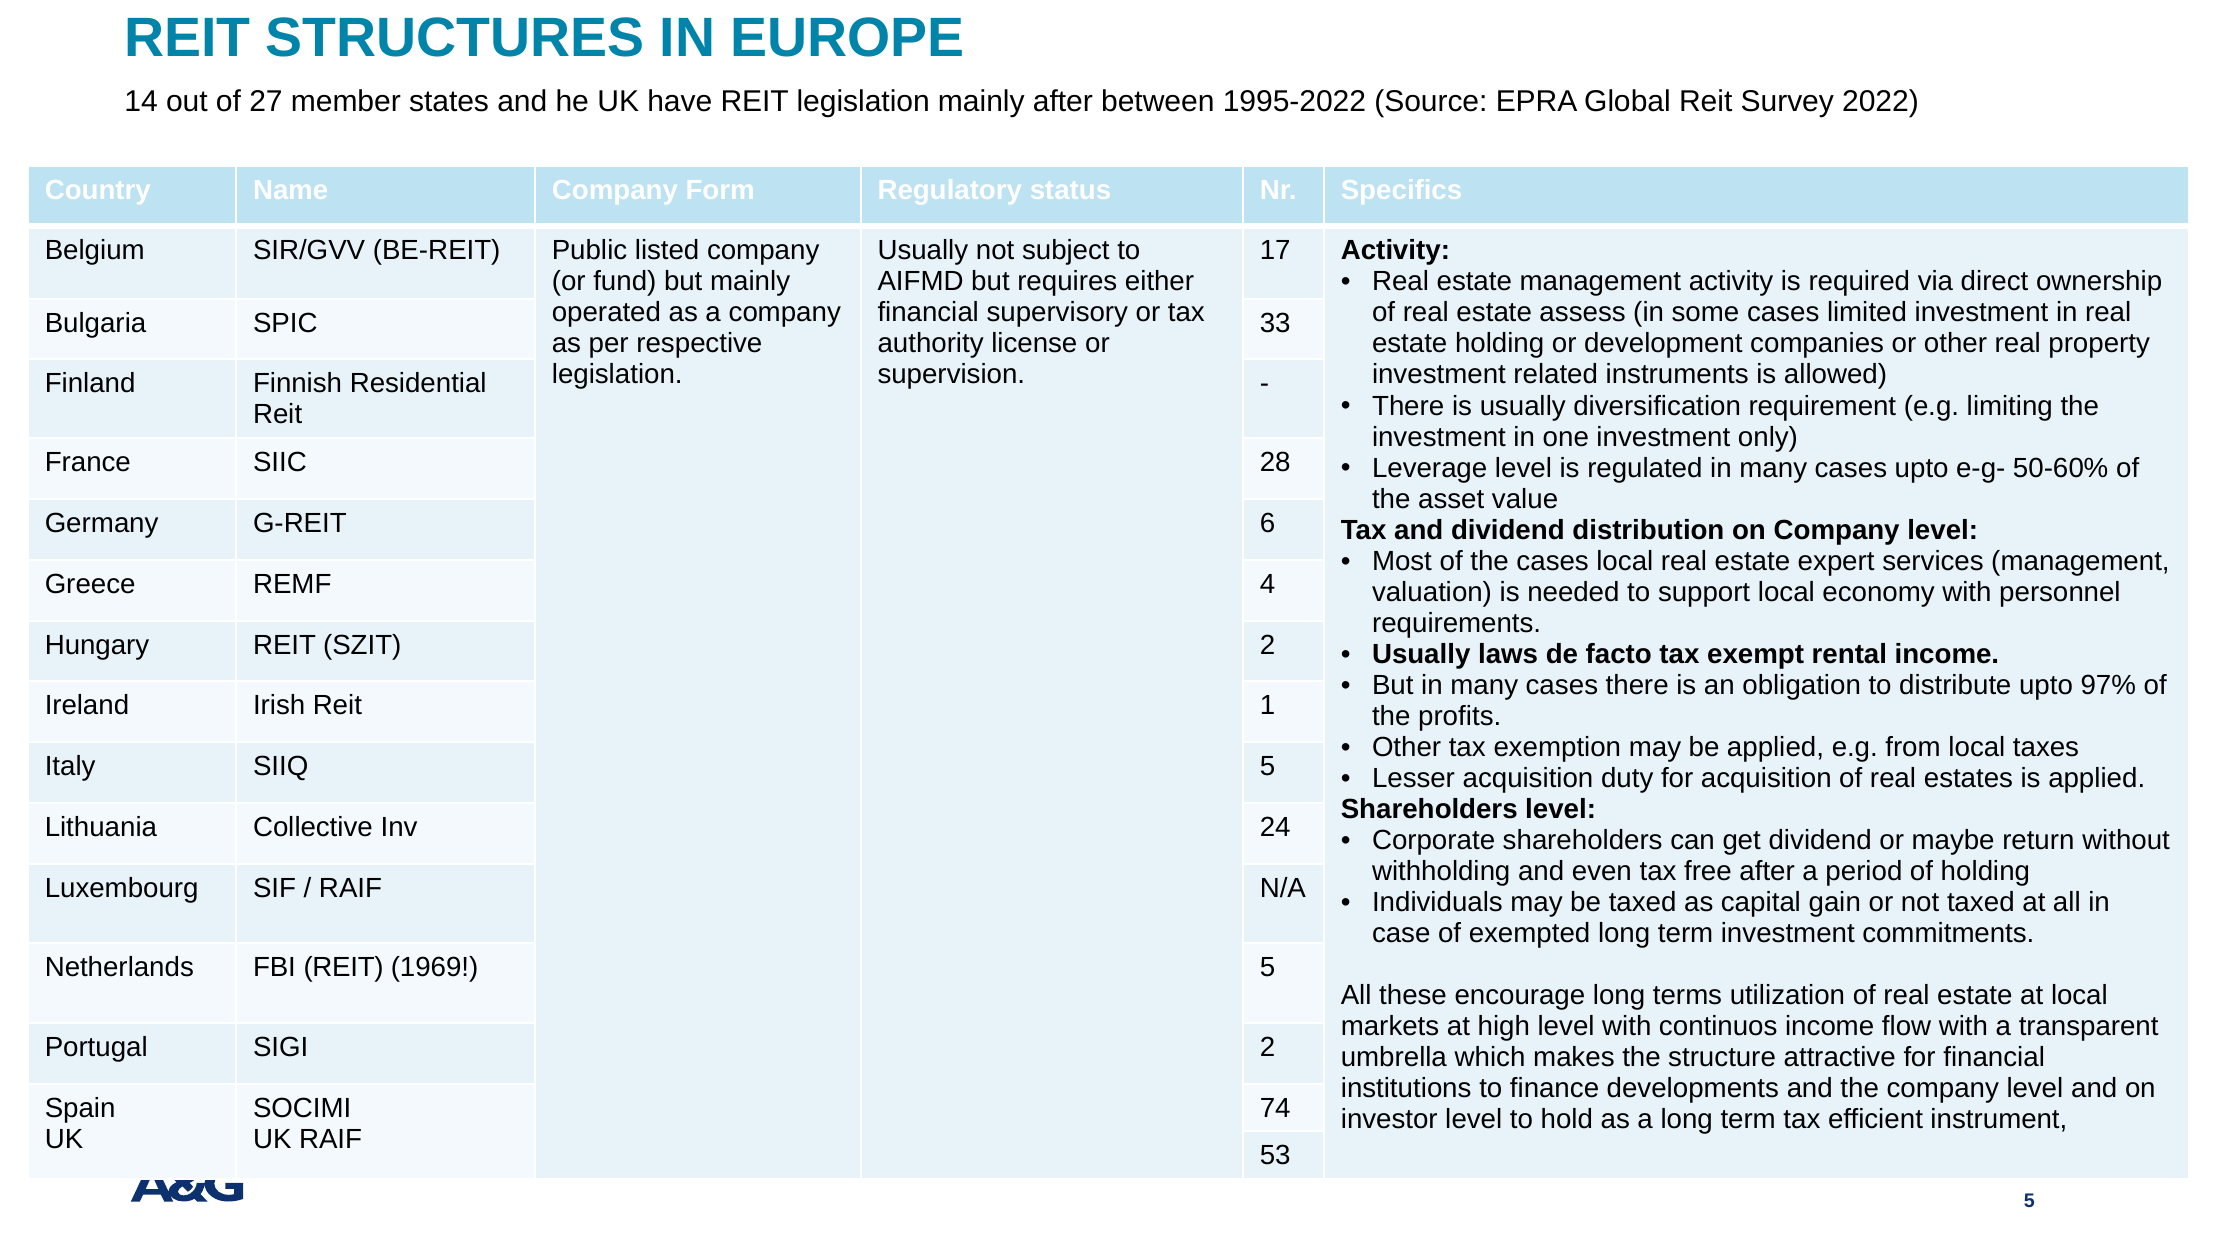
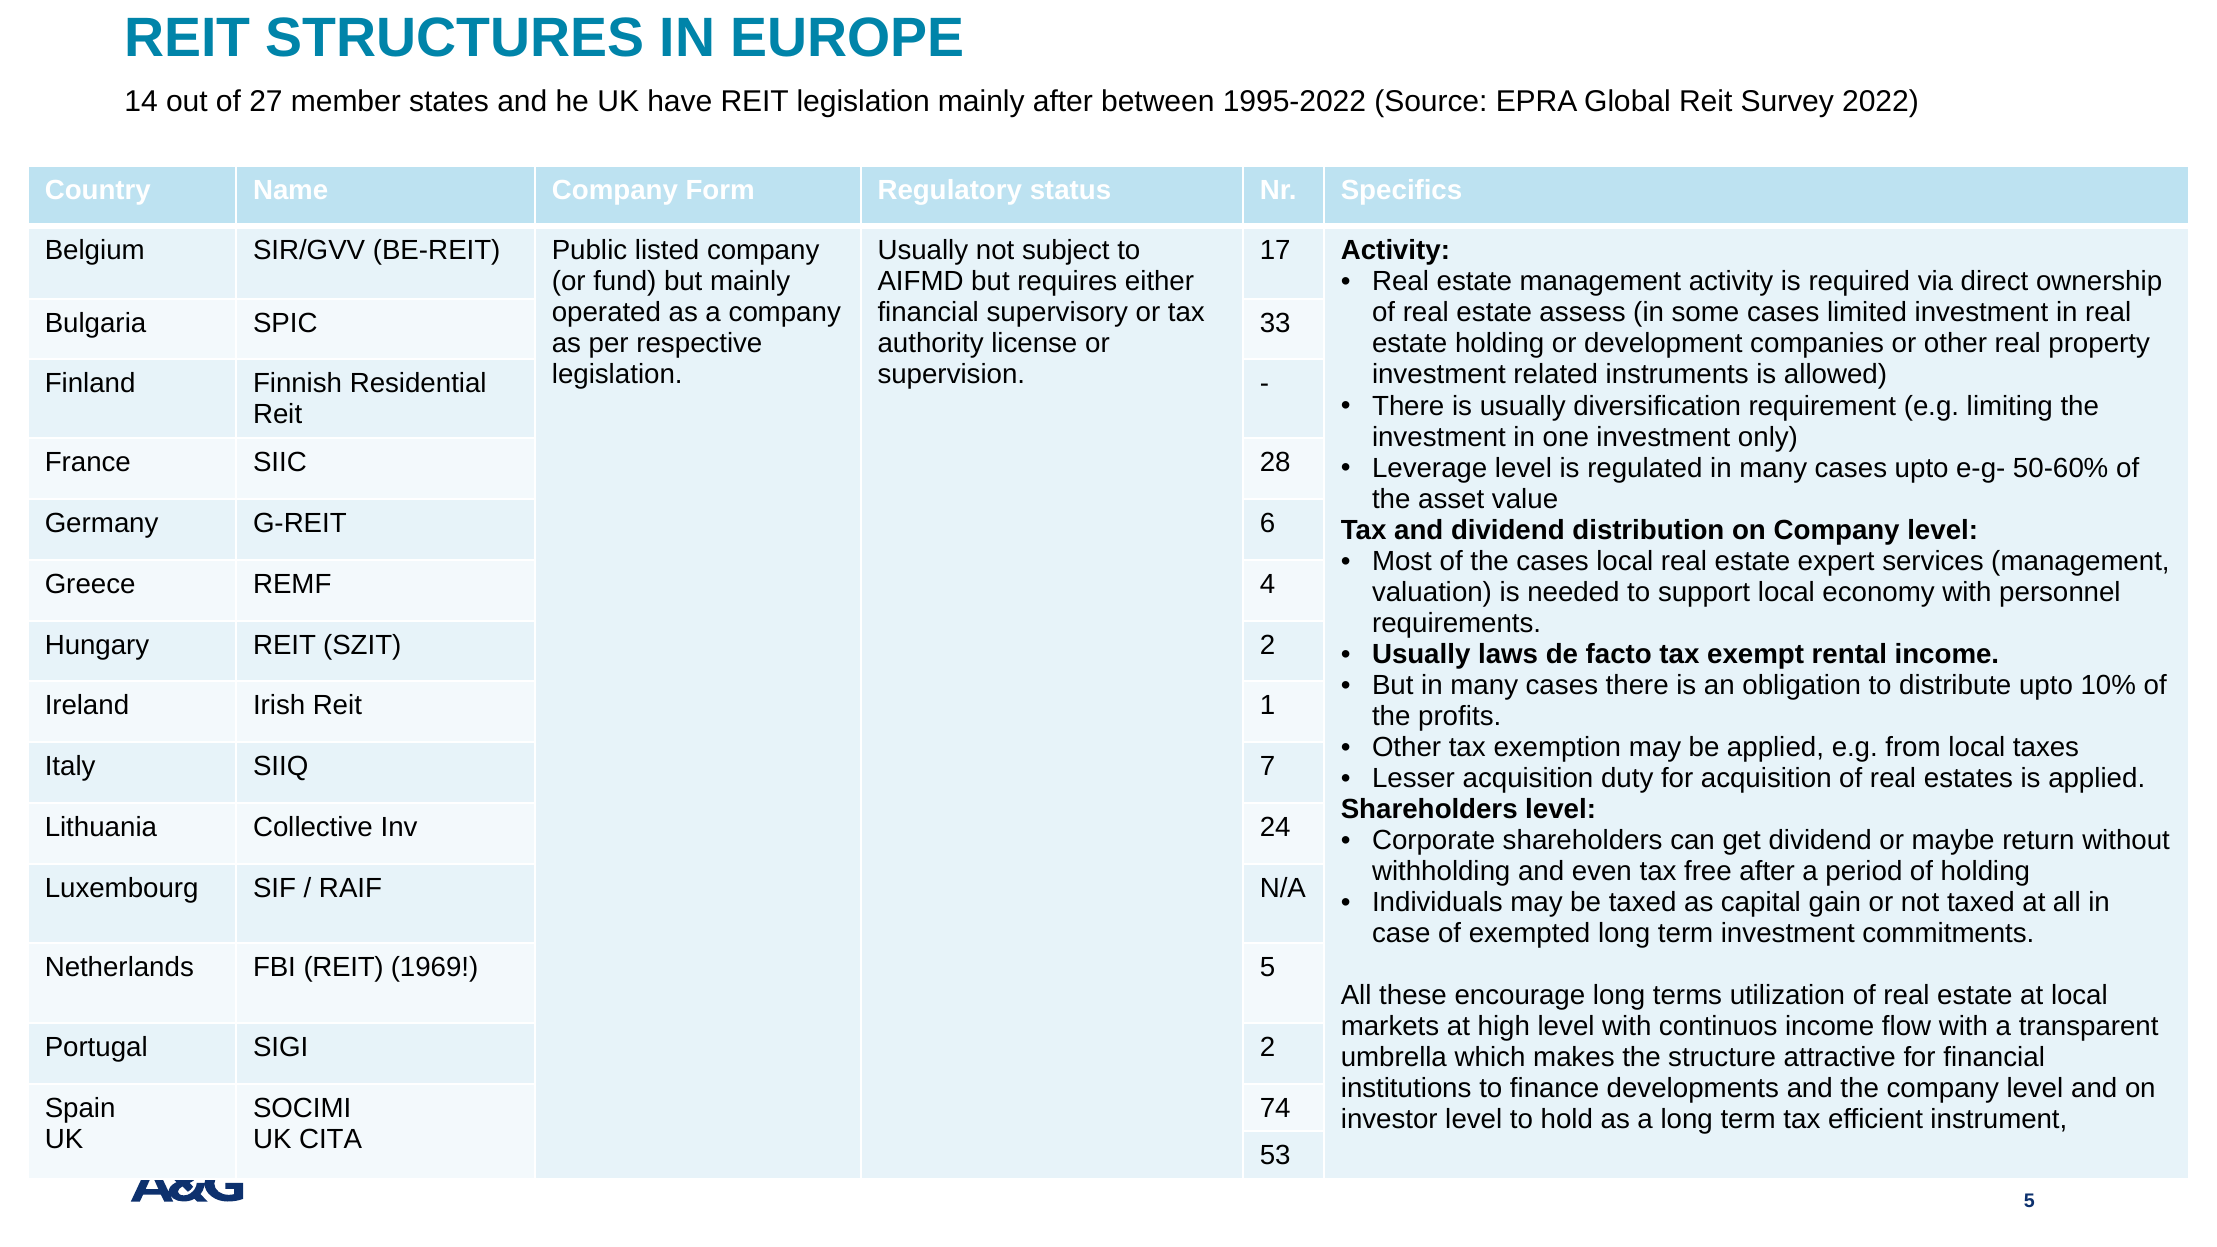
97%: 97% -> 10% (2108, 685)
SIIQ 5: 5 -> 7 (1268, 767)
UK RAIF: RAIF -> CITA (331, 1139)
